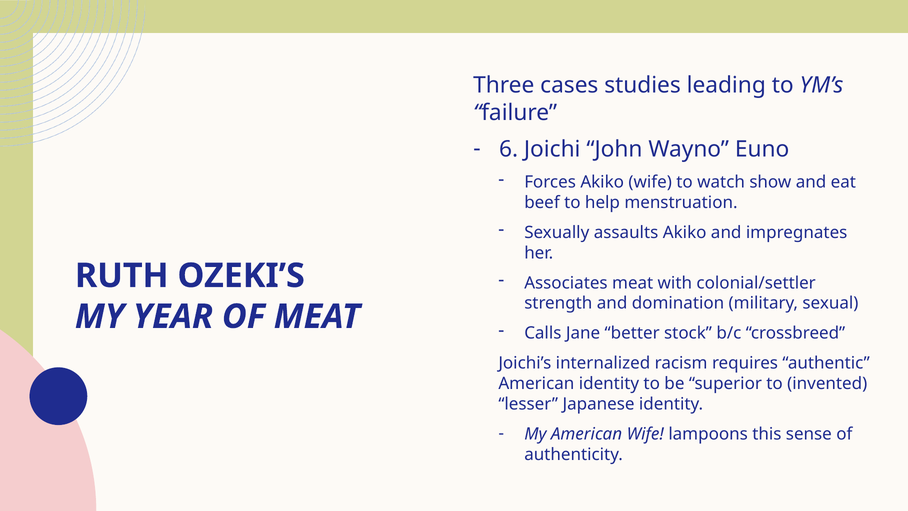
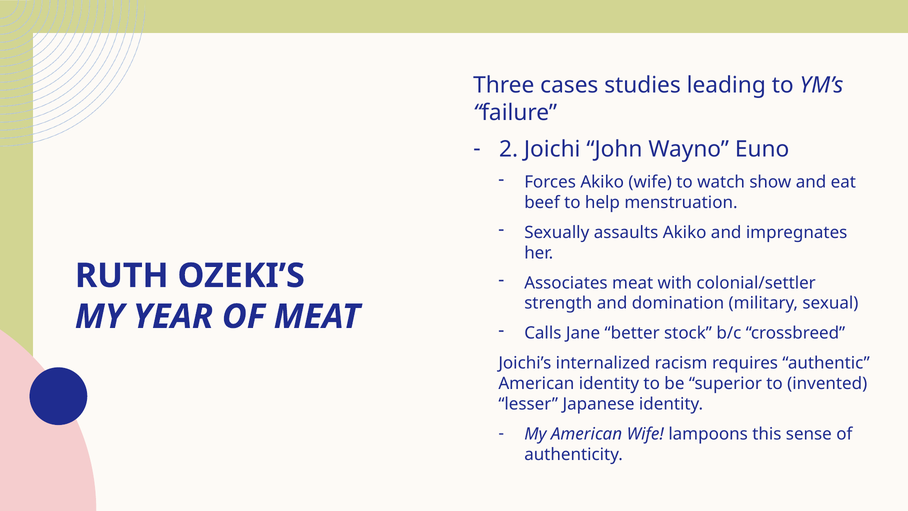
6: 6 -> 2 (509, 149)
